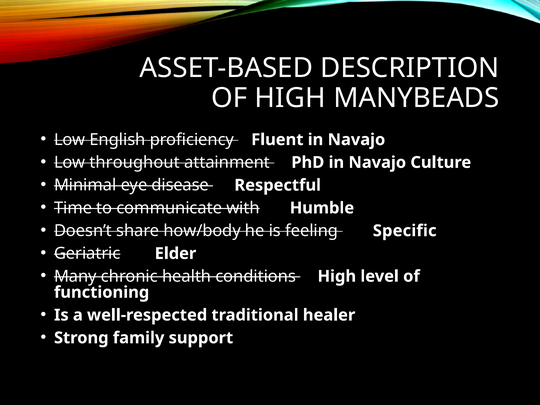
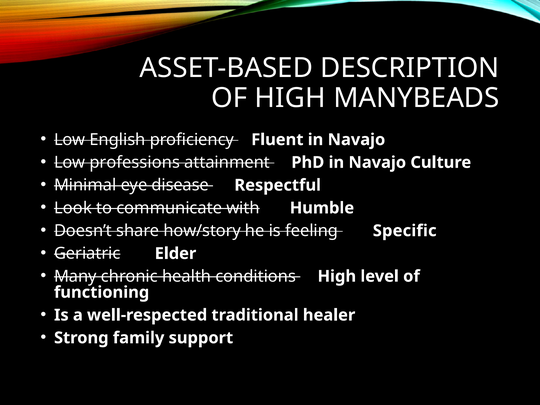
throughout: throughout -> professions (135, 162)
Time: Time -> Look (73, 208)
how/body: how/body -> how/story (202, 231)
